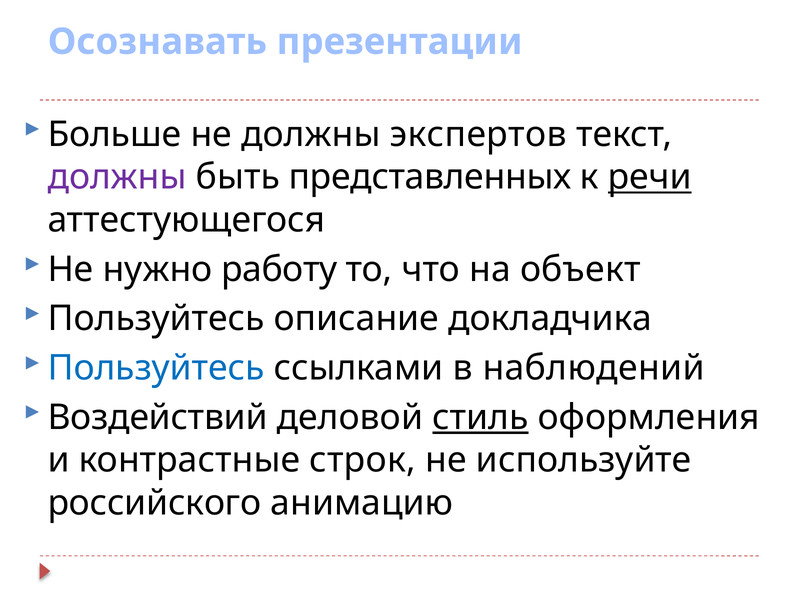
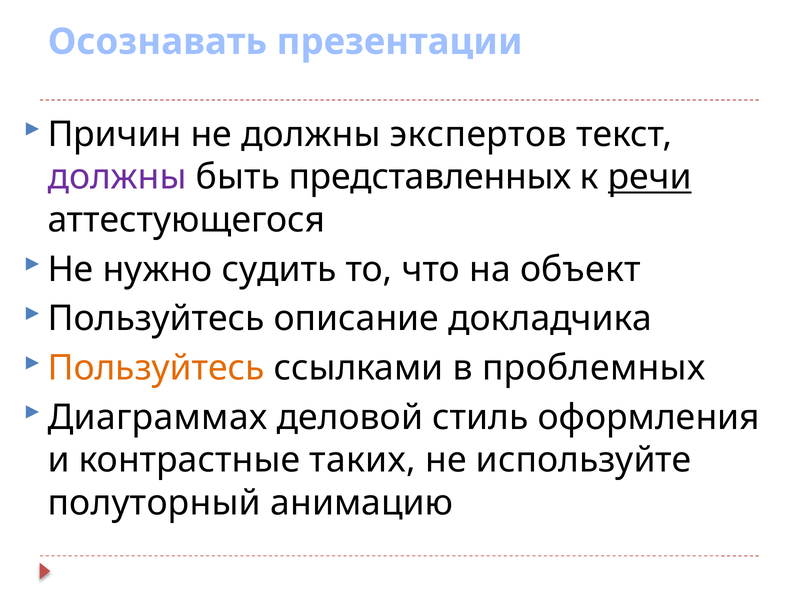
Больше: Больше -> Причин (114, 134)
работу: работу -> судить (279, 269)
Пользуйтесь colour: blue -> orange (156, 368)
наблюдений: наблюдений -> проблемных (594, 368)
Воздействий: Воздействий -> Диаграммах (157, 417)
стиль underline: present -> none (480, 417)
строк: строк -> таких (363, 460)
российского: российского -> полуторный (154, 502)
